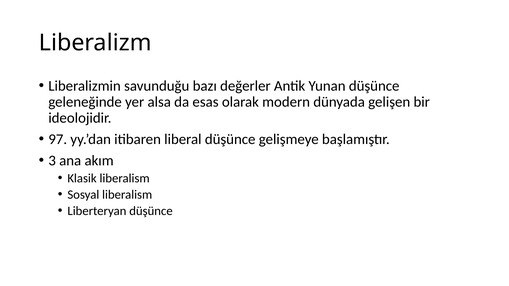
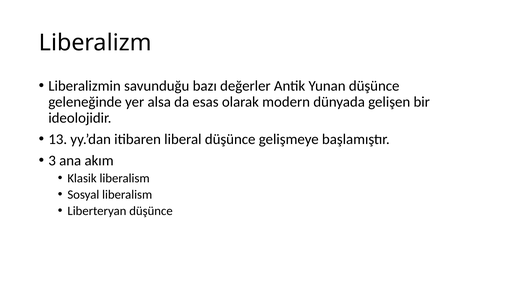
97: 97 -> 13 (58, 139)
